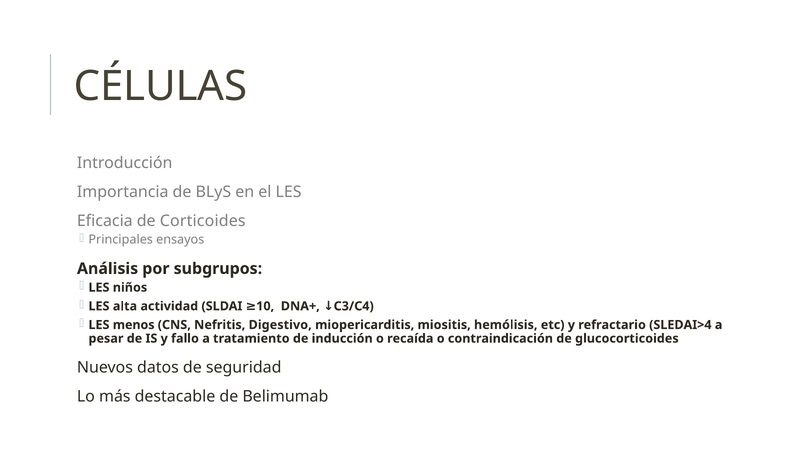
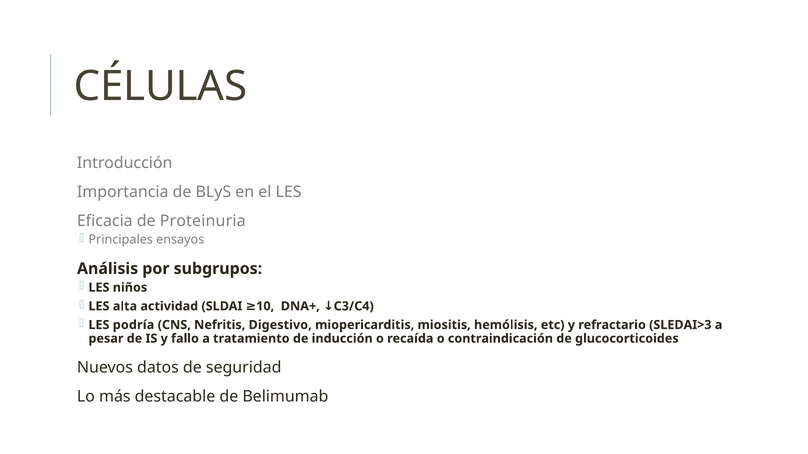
Corticoides: Corticoides -> Proteinuria (203, 221)
menos: menos -> podría (134, 325)
SLEDAI>4: SLEDAI>4 -> SLEDAI>3 (680, 325)
